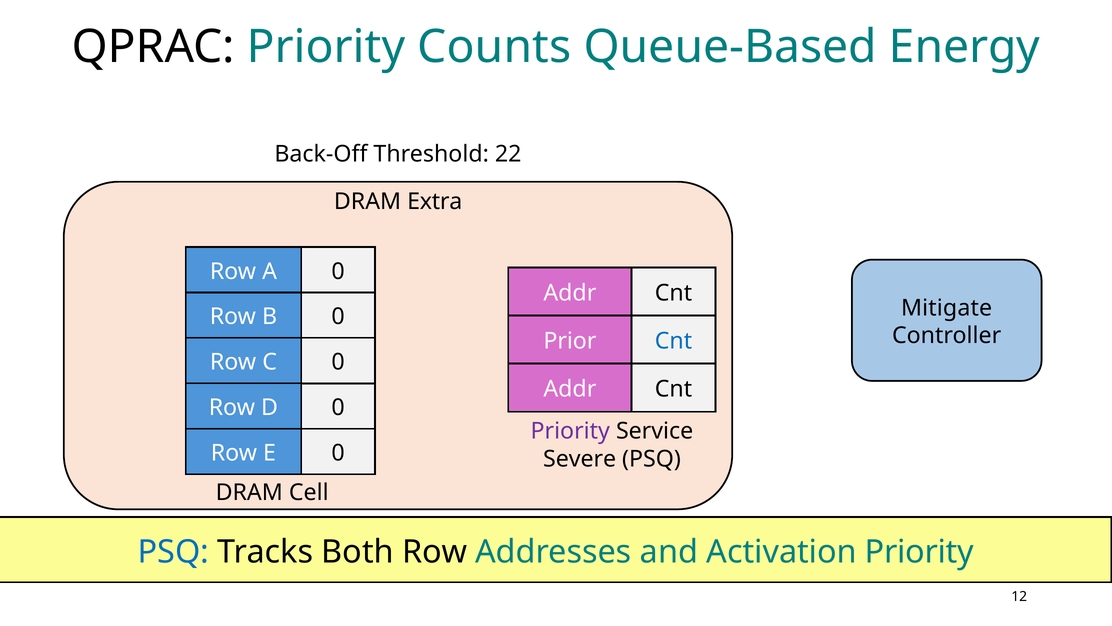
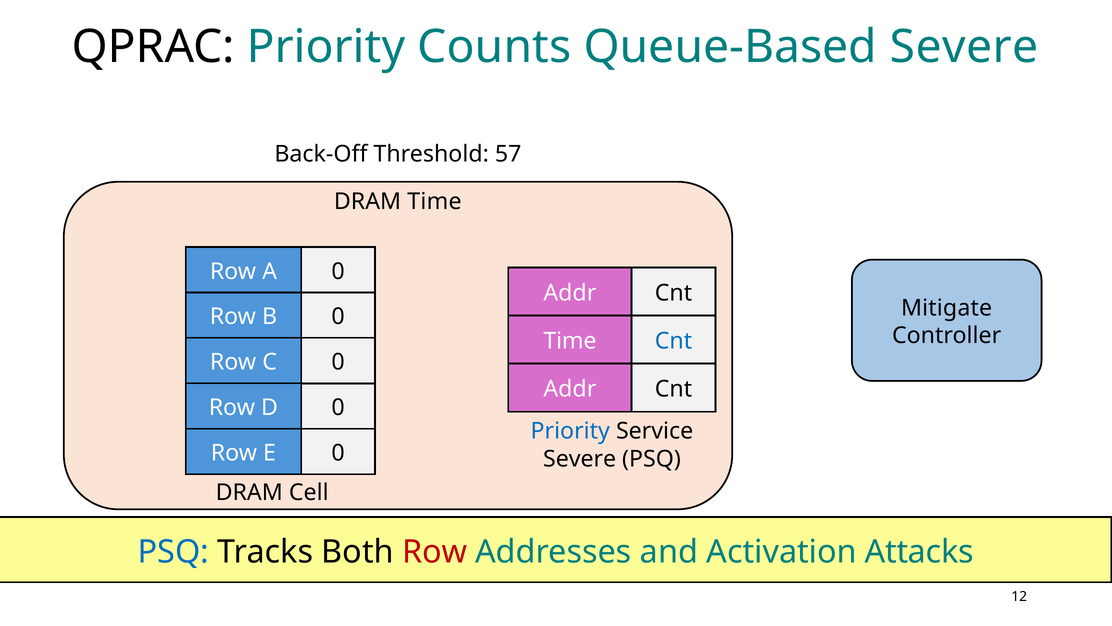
Queue-Based Energy: Energy -> Severe (964, 47)
22: 22 -> 57 (508, 154)
DRAM Extra: Extra -> Time (434, 201)
Prior: Prior -> Time (570, 341)
Priority colour: purple -> blue (570, 431)
Row colour: black -> red (435, 551)
Activation Priority: Priority -> Attacks (919, 551)
